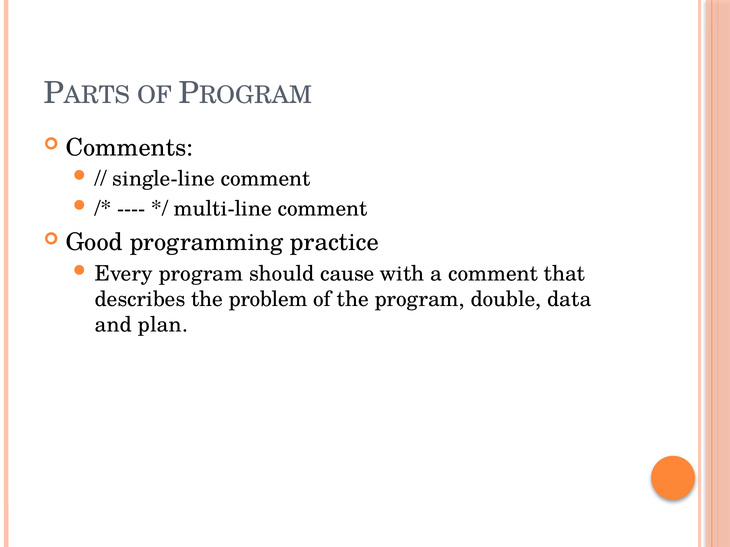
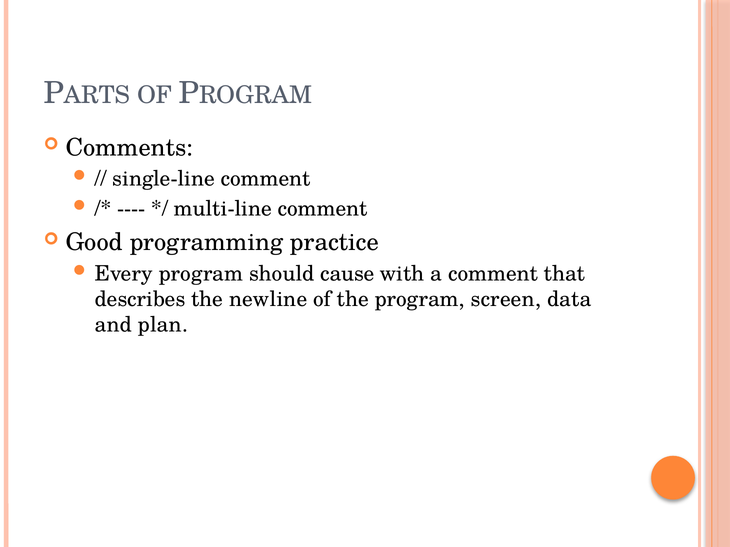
problem: problem -> newline (268, 300)
double: double -> screen (506, 300)
